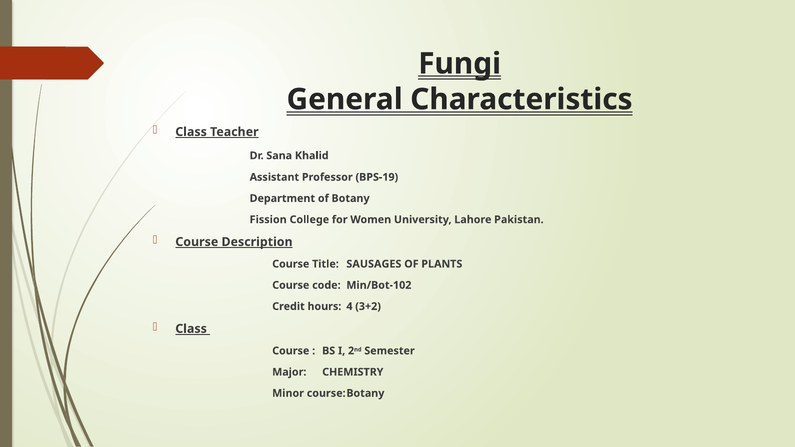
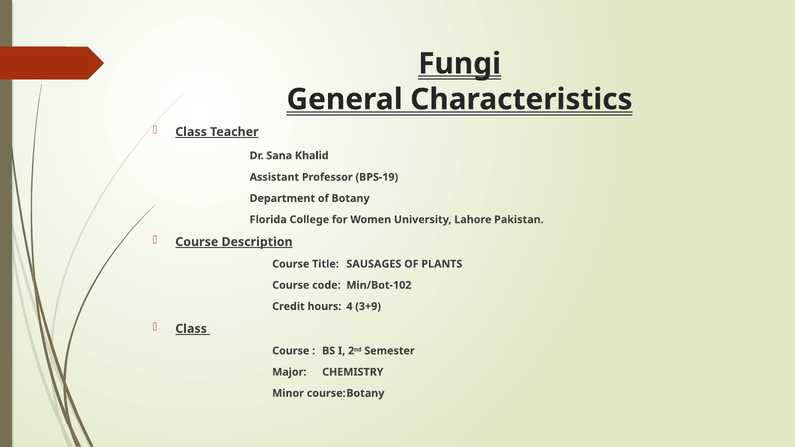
Fission: Fission -> Florida (268, 220)
3+2: 3+2 -> 3+9 (368, 307)
